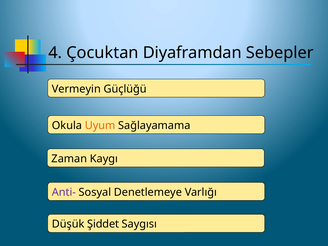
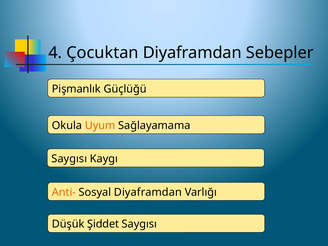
Vermeyin: Vermeyin -> Pişmanlık (76, 89)
Zaman: Zaman -> Saygısı (69, 159)
Anti- colour: purple -> orange (64, 192)
Sosyal Denetlemeye: Denetlemeye -> Diyaframdan (148, 192)
